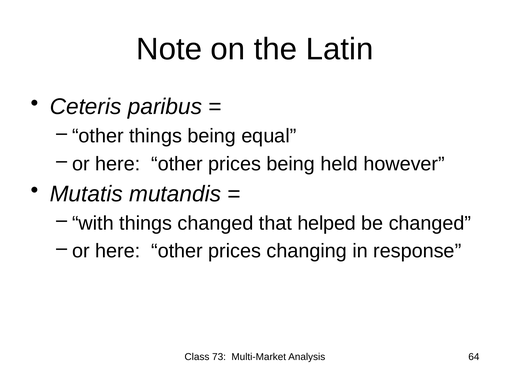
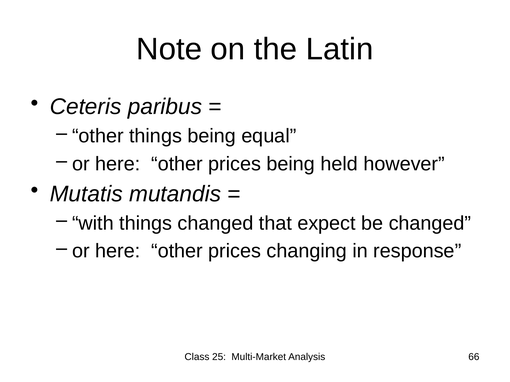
helped: helped -> expect (327, 224)
73: 73 -> 25 (219, 358)
64: 64 -> 66 (474, 358)
